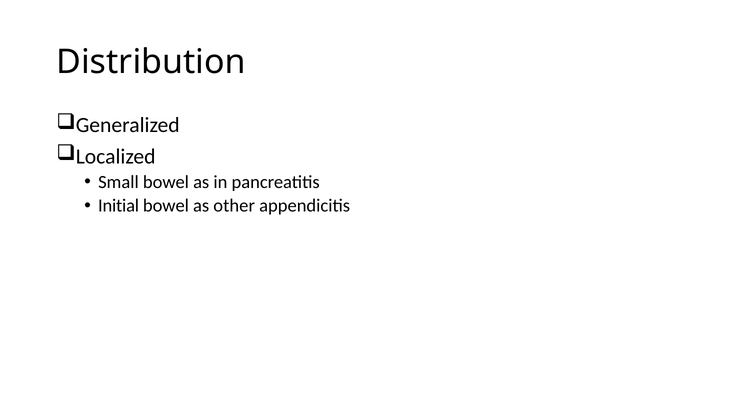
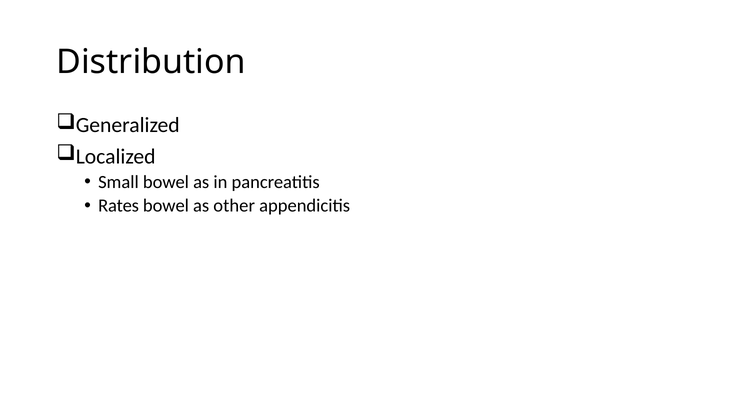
Initial: Initial -> Rates (119, 206)
